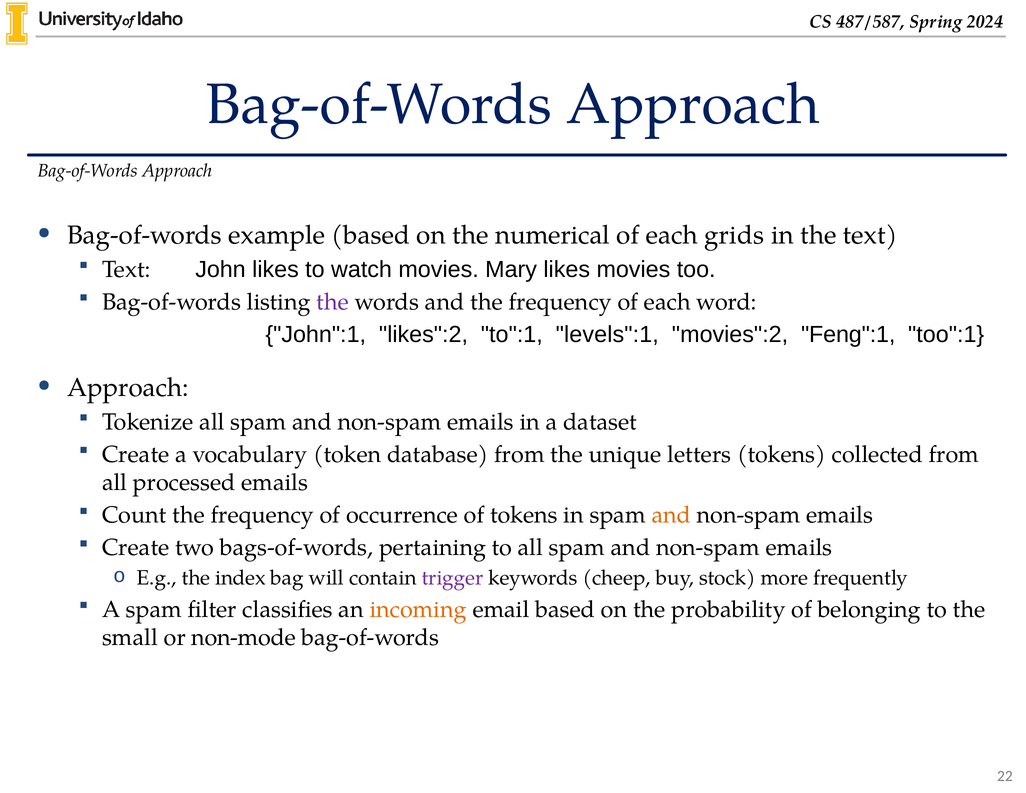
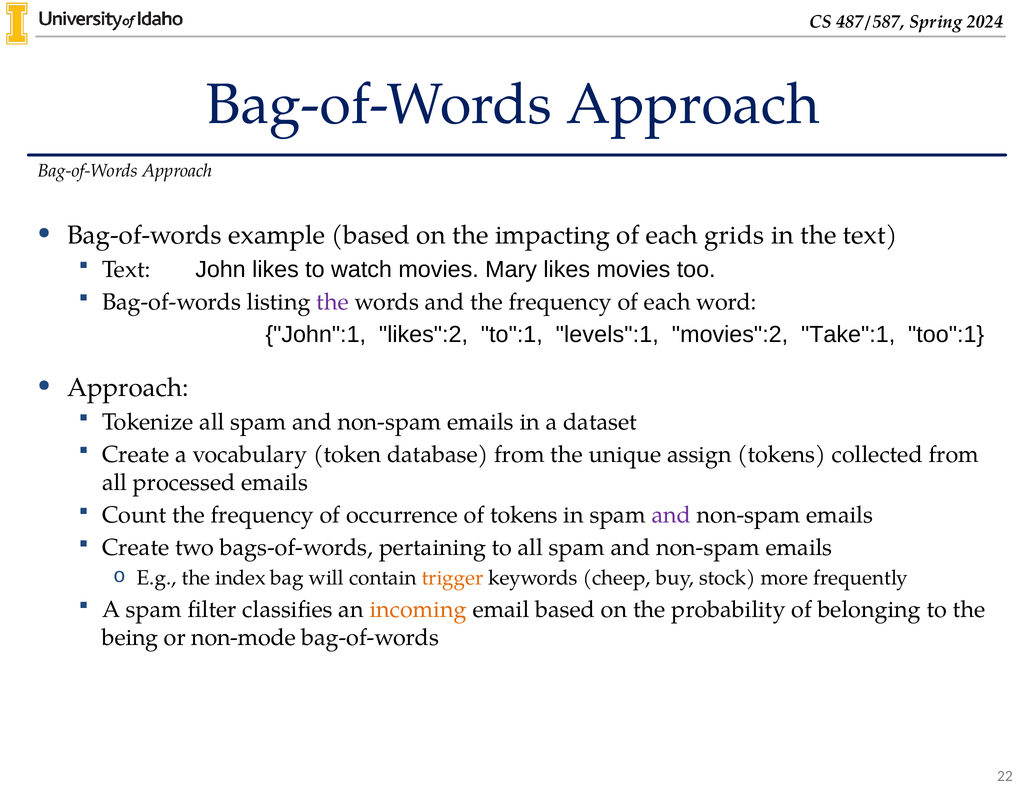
numerical: numerical -> impacting (553, 235)
Feng":1: Feng":1 -> Take":1 (848, 335)
letters: letters -> assign (699, 454)
and colour: orange -> purple (671, 515)
trigger colour: purple -> orange (452, 578)
small: small -> being (130, 637)
